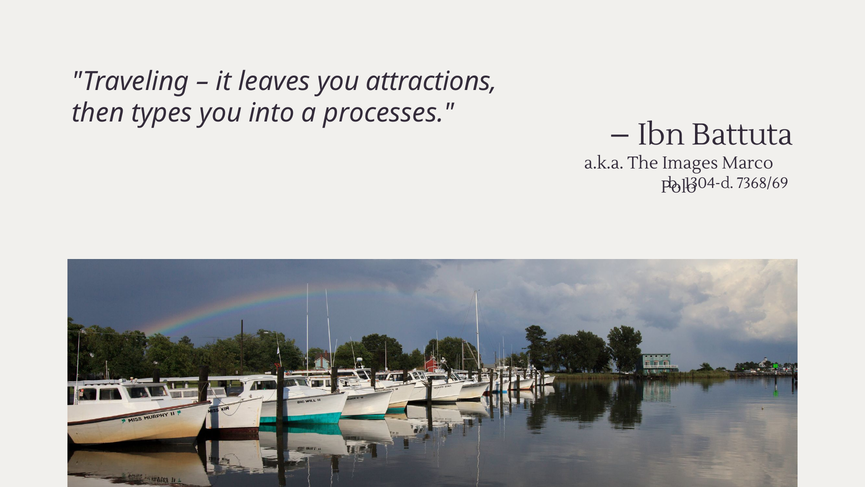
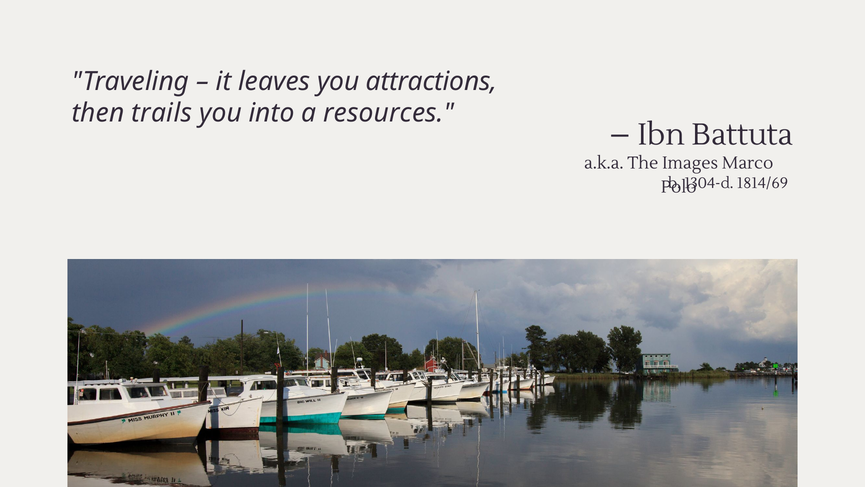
types: types -> trails (162, 113)
processes: processes -> resources (389, 113)
7368/69: 7368/69 -> 1814/69 (762, 183)
